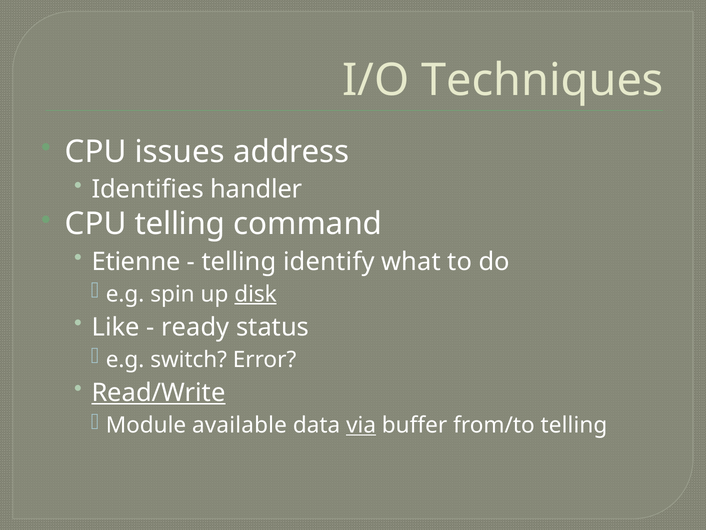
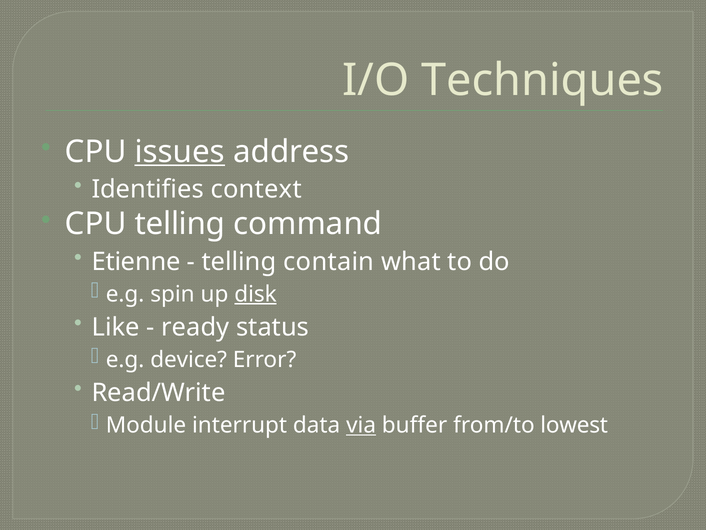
issues underline: none -> present (180, 152)
handler: handler -> context (256, 189)
identify: identify -> contain (329, 261)
switch: switch -> device (189, 359)
Read/Write underline: present -> none (159, 392)
available: available -> interrupt (240, 425)
from/to telling: telling -> lowest (574, 425)
